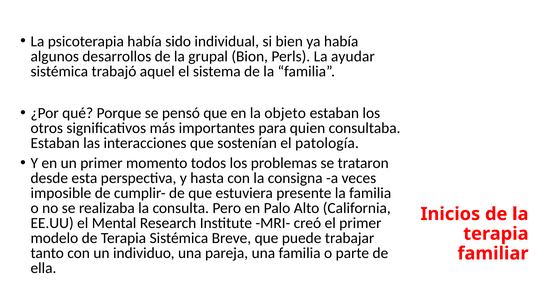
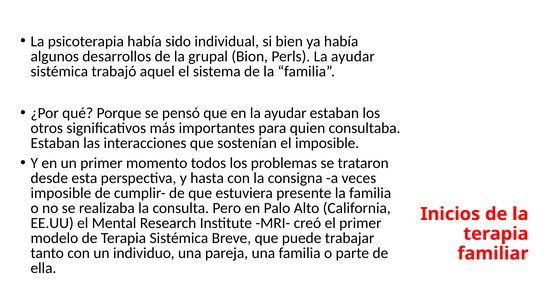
en la objeto: objeto -> ayudar (285, 113)
el patología: patología -> imposible (327, 143)
